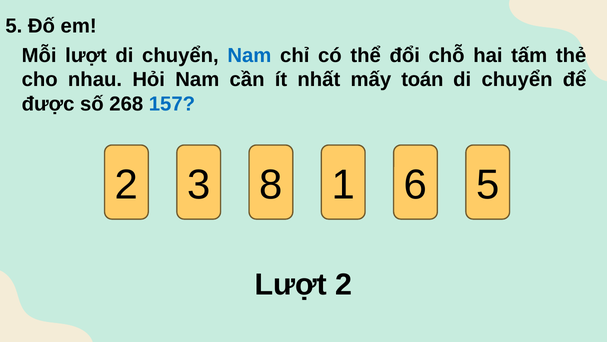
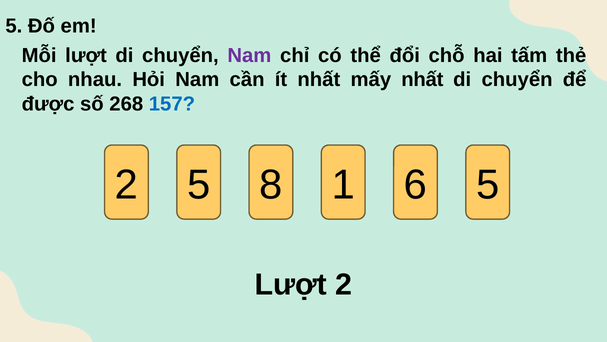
Nam colour: blue -> purple (249, 55)
mấy toán: toán -> nhất (422, 80)
2 3: 3 -> 5 (199, 185)
